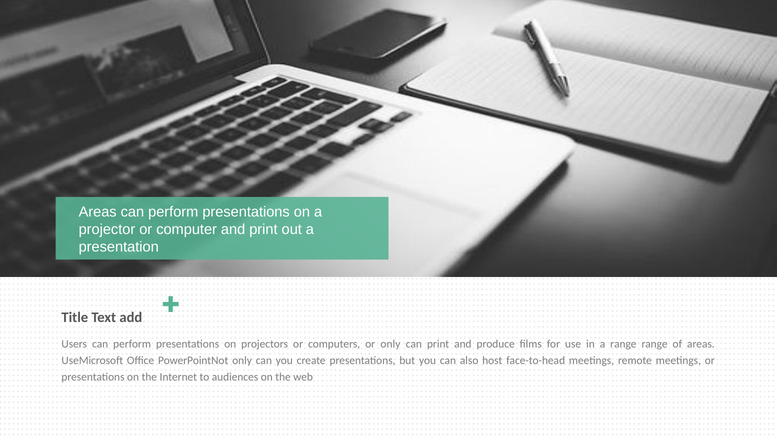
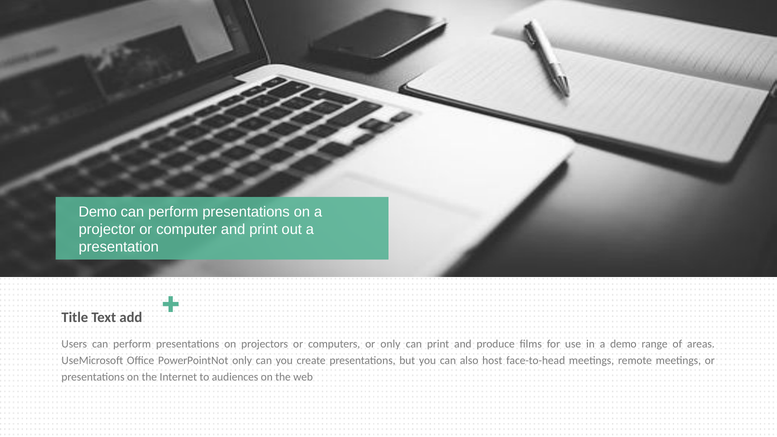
Areas: Areas -> Demo (98, 212)
a range: range -> demo (623, 344)
